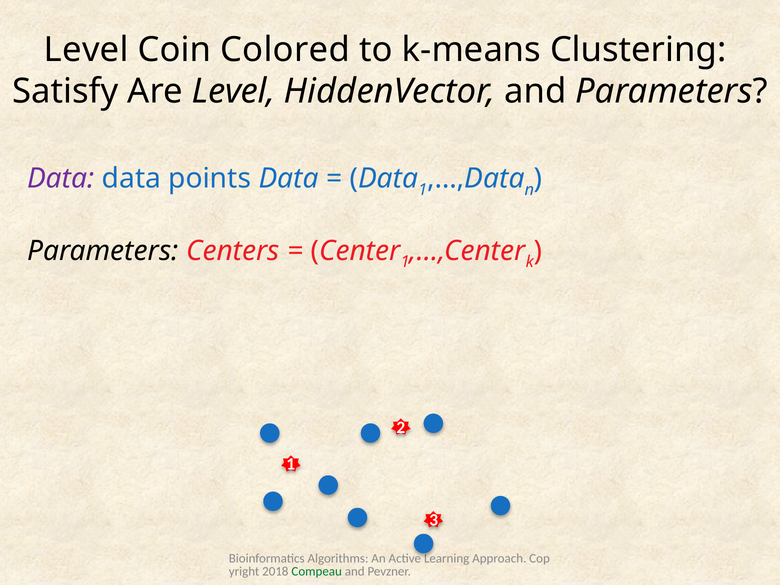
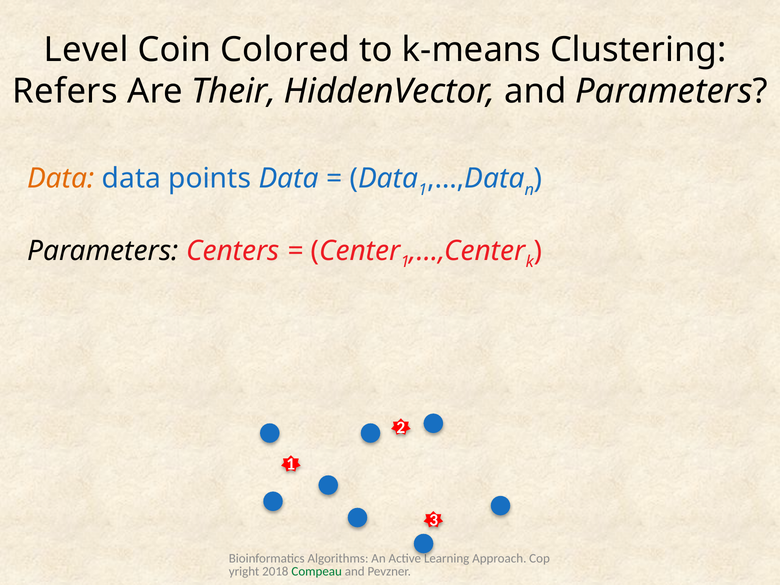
Satisfy: Satisfy -> Refers (65, 91)
Are Level: Level -> Their (234, 91)
Data colour: purple -> orange (61, 179)
